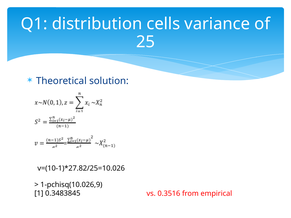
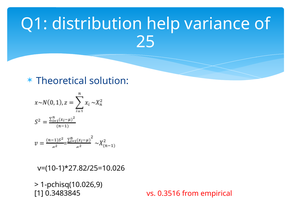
cells: cells -> help (163, 24)
